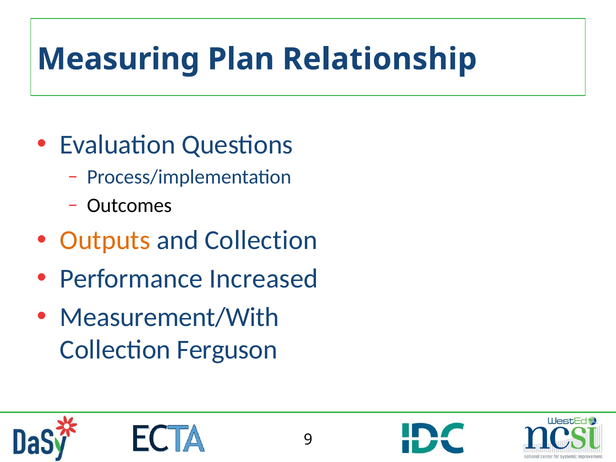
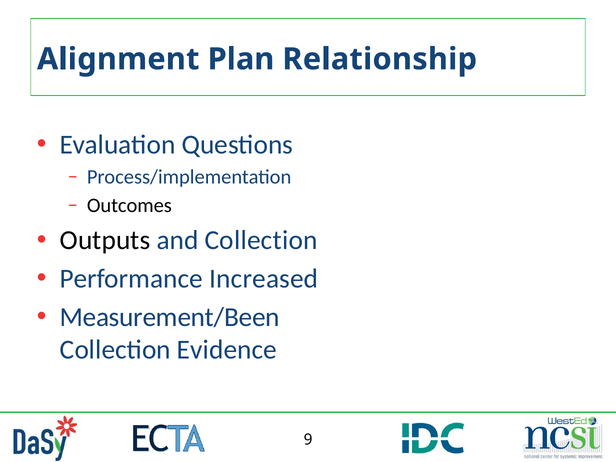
Measuring: Measuring -> Alignment (118, 59)
Outputs colour: orange -> black (105, 240)
Measurement/With: Measurement/With -> Measurement/Been (170, 317)
Ferguson: Ferguson -> Evidence (227, 350)
